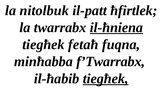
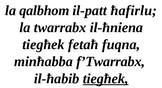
nitolbuk: nitolbuk -> qalbhom (44, 10)
ħfirtlek: ħfirtlek -> ħafirlu (134, 10)
il-ħniena underline: present -> none (116, 27)
